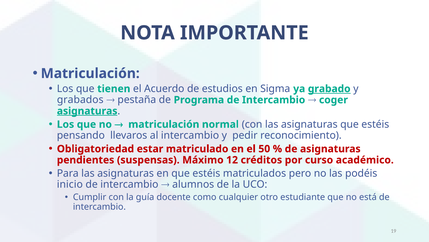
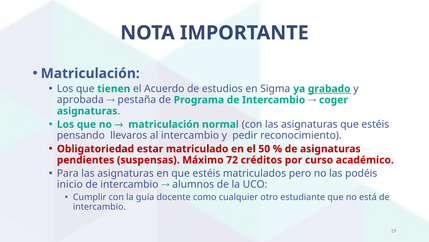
grabados: grabados -> aprobada (80, 100)
asignaturas underline: present -> none (87, 111)
12: 12 -> 72 (232, 160)
